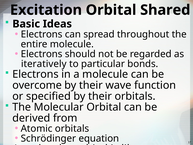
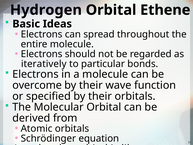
Excitation: Excitation -> Hydrogen (46, 10)
Shared: Shared -> Ethene (165, 10)
